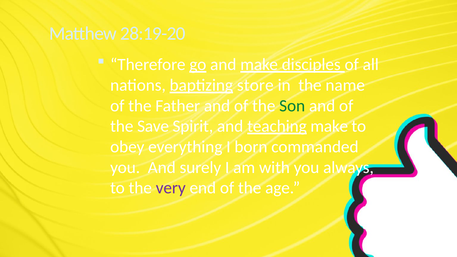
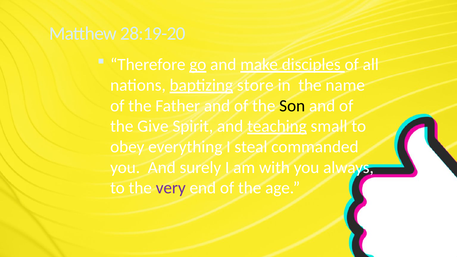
Son colour: green -> black (292, 106)
Save: Save -> Give (153, 126)
make: make -> small (329, 126)
born: born -> steal (251, 147)
